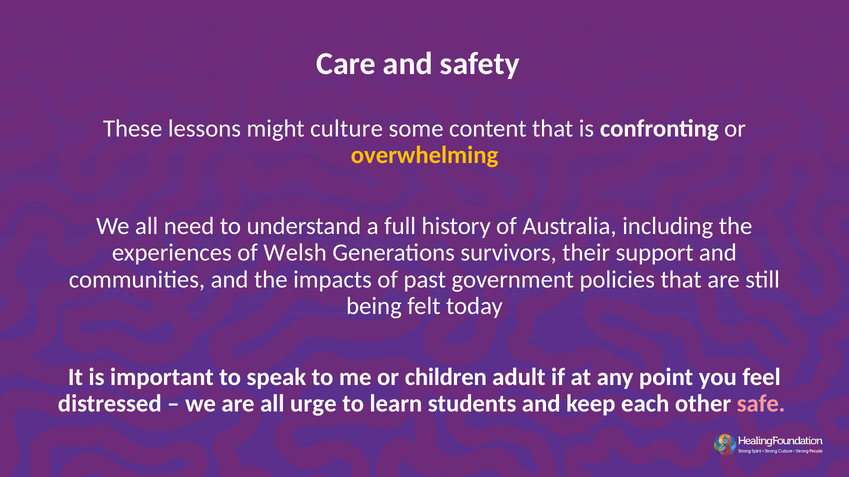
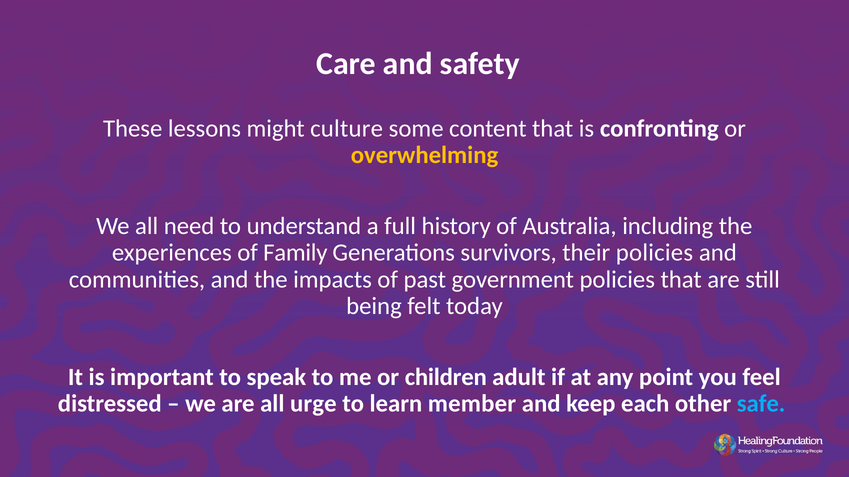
Welsh: Welsh -> Family (295, 253)
their support: support -> policies (654, 253)
students: students -> member (472, 404)
safe colour: pink -> light blue (761, 404)
